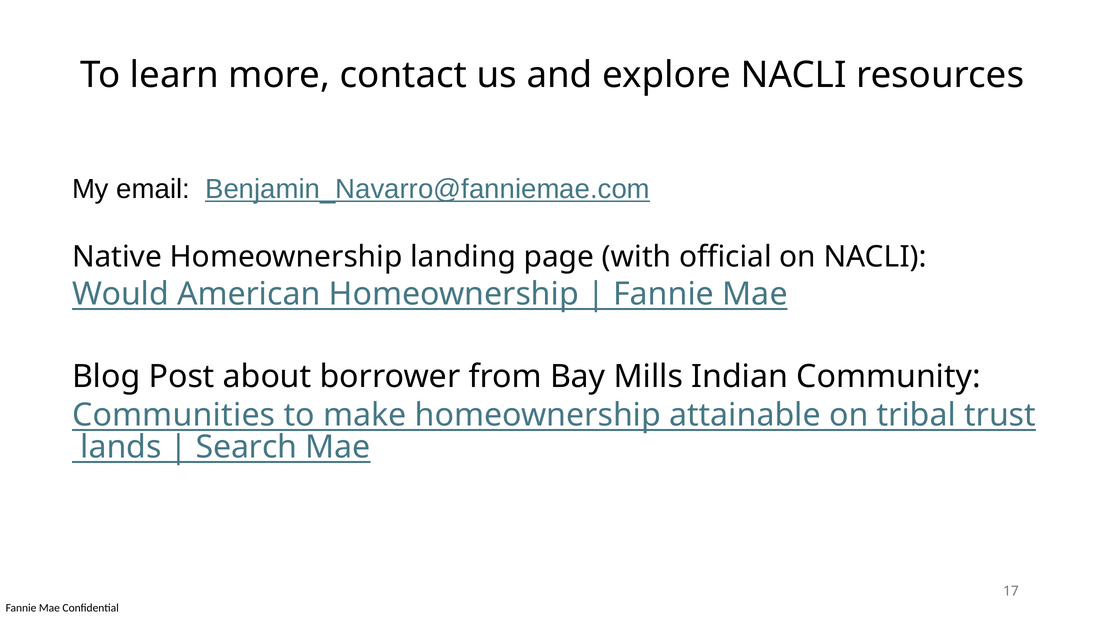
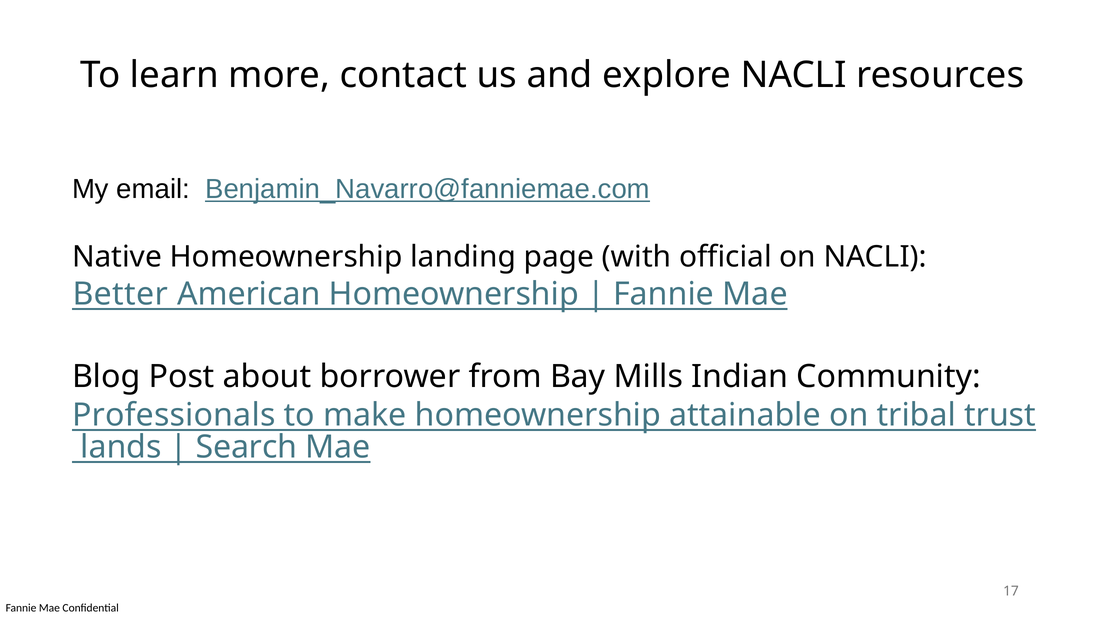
Would: Would -> Better (120, 294)
Communities: Communities -> Professionals (174, 415)
